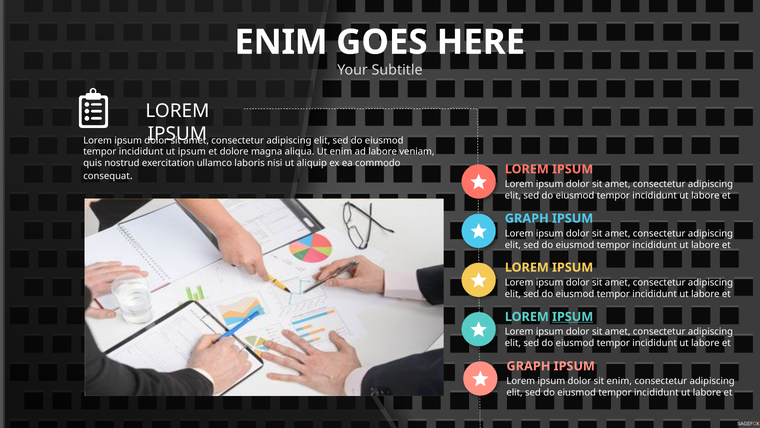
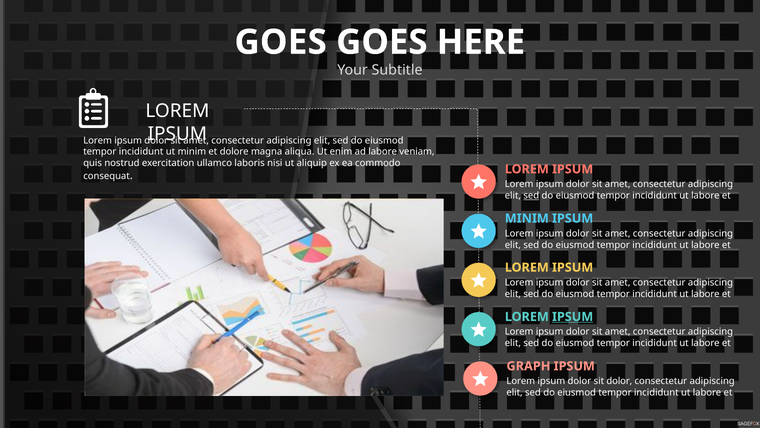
ENIM: ENIM -> GOES (281, 42)
ut ipsum: ipsum -> minim (192, 152)
sed underline: none -> present (531, 195)
GRAPH: GRAPH -> MINIM (527, 218)
sit enim: enim -> dolor (619, 381)
